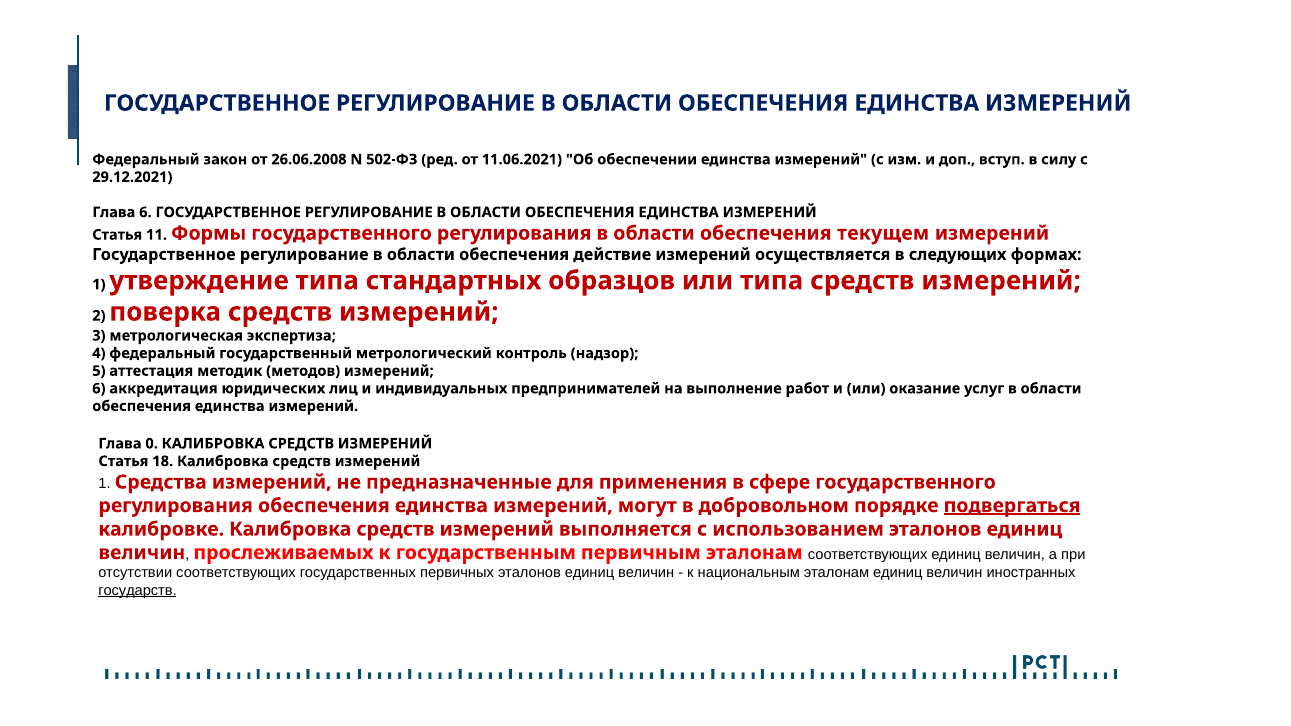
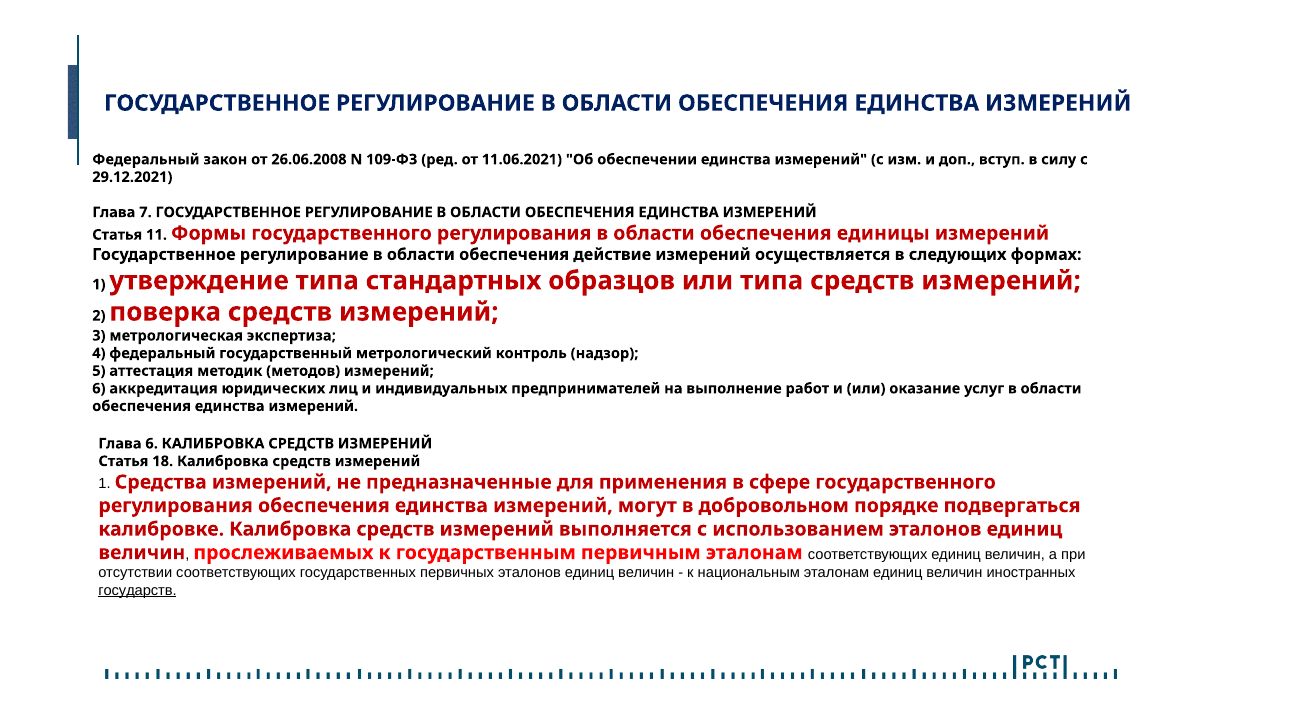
502-ФЗ: 502-ФЗ -> 109-ФЗ (392, 159)
Глава 6: 6 -> 7 (145, 212)
текущем: текущем -> единицы (883, 233)
Глава 0: 0 -> 6 (152, 443)
подвергаться underline: present -> none (1012, 506)
